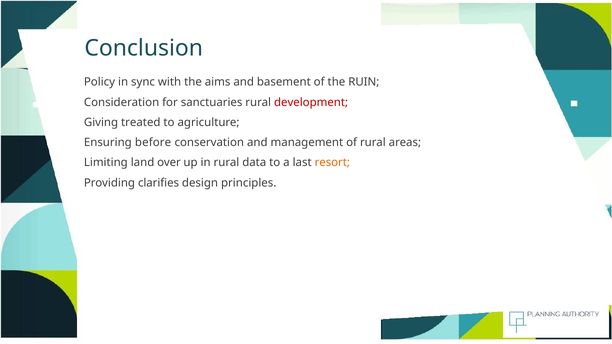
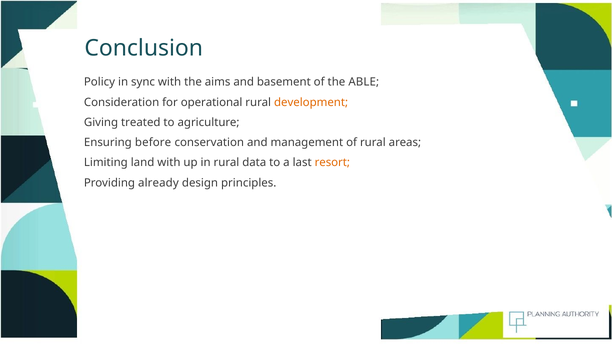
RUIN: RUIN -> ABLE (364, 82)
sanctuaries: sanctuaries -> operational (212, 102)
development colour: red -> orange (311, 102)
land over: over -> with (169, 163)
clarifies: clarifies -> already (158, 183)
